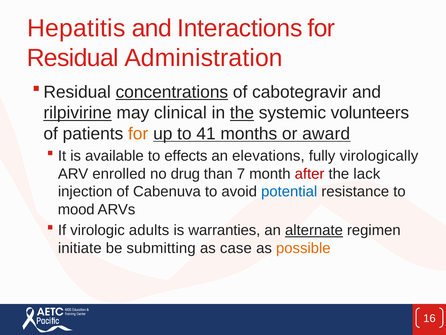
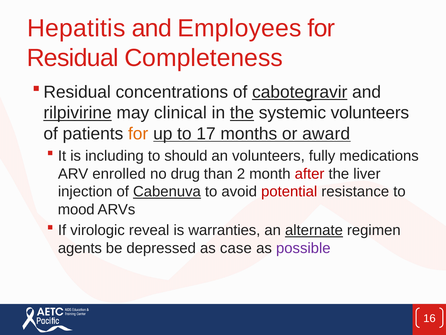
Interactions: Interactions -> Employees (240, 28)
Administration: Administration -> Completeness (204, 58)
concentrations underline: present -> none (172, 92)
cabotegravir underline: none -> present (300, 92)
41: 41 -> 17 (206, 134)
available: available -> including (114, 156)
effects: effects -> should (186, 156)
an elevations: elevations -> volunteers (268, 156)
virologically: virologically -> medications (379, 156)
7: 7 -> 2 (241, 174)
lack: lack -> liver (367, 174)
Cabenuva underline: none -> present (167, 191)
potential colour: blue -> red (289, 191)
adults: adults -> reveal (149, 230)
initiate: initiate -> agents (80, 248)
submitting: submitting -> depressed (161, 248)
possible colour: orange -> purple (303, 248)
